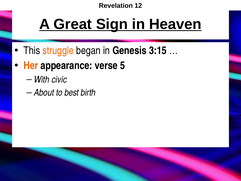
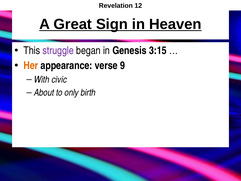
struggle colour: orange -> purple (58, 51)
5: 5 -> 9 (122, 66)
best: best -> only (72, 93)
